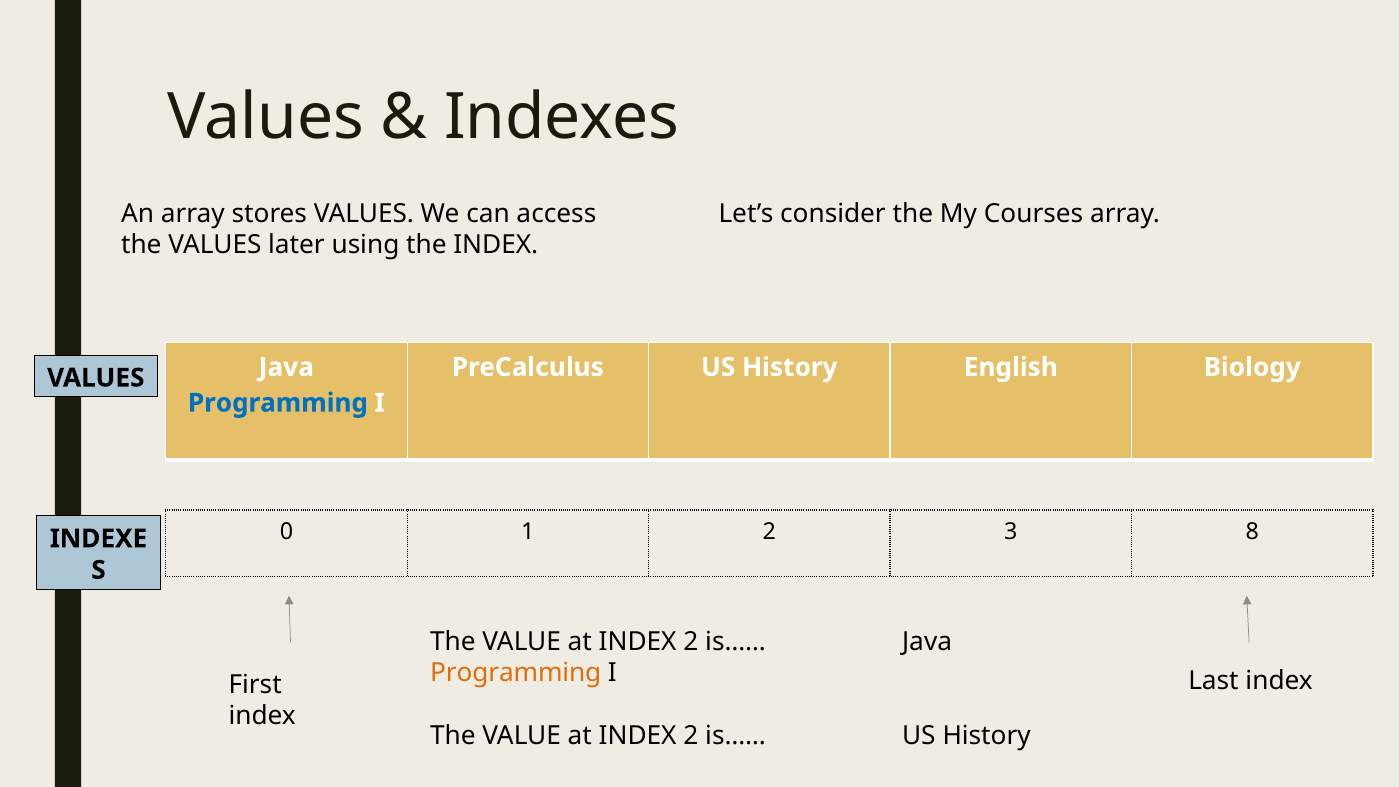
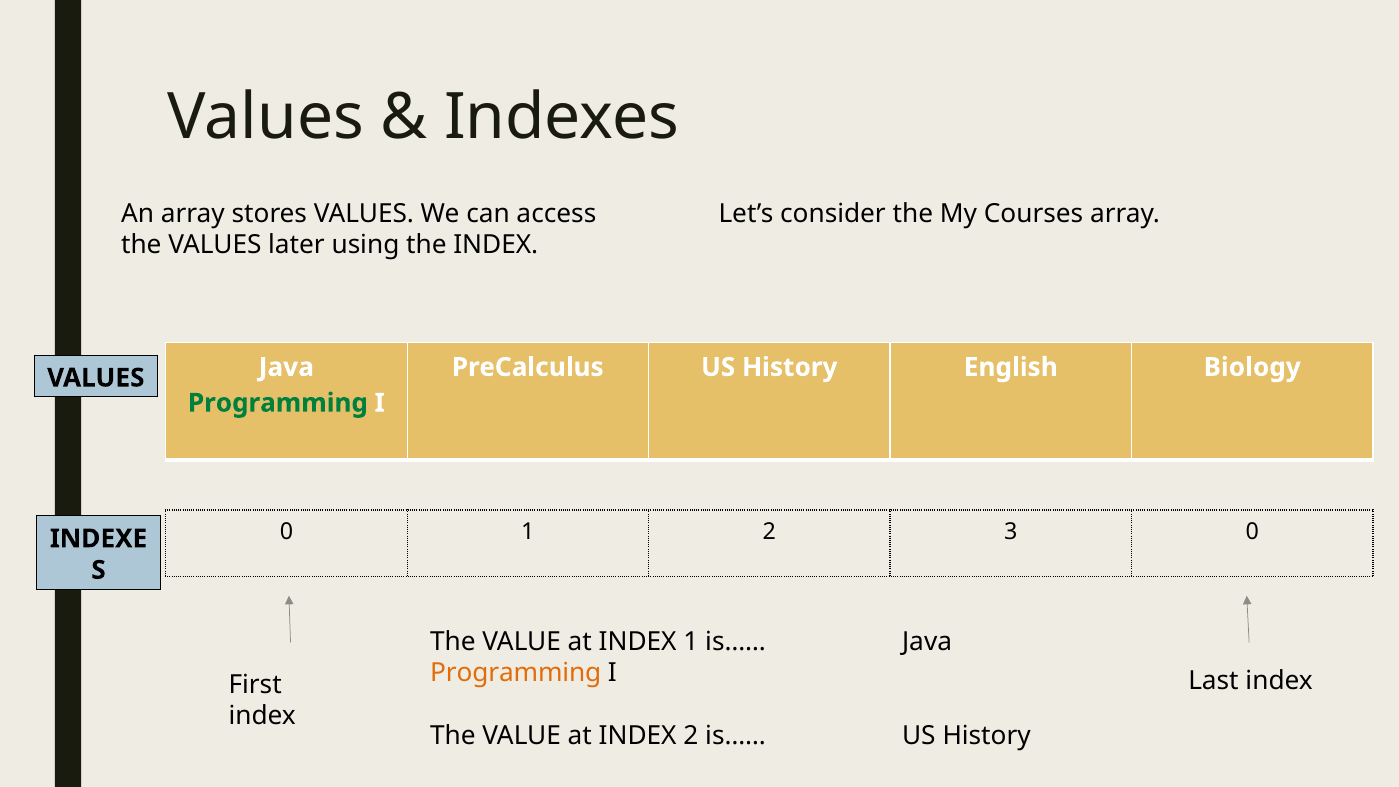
Programming colour: blue -> green (278, 403)
3 8: 8 -> 0 (1252, 532)
2: 2 -> 1 (691, 642)
